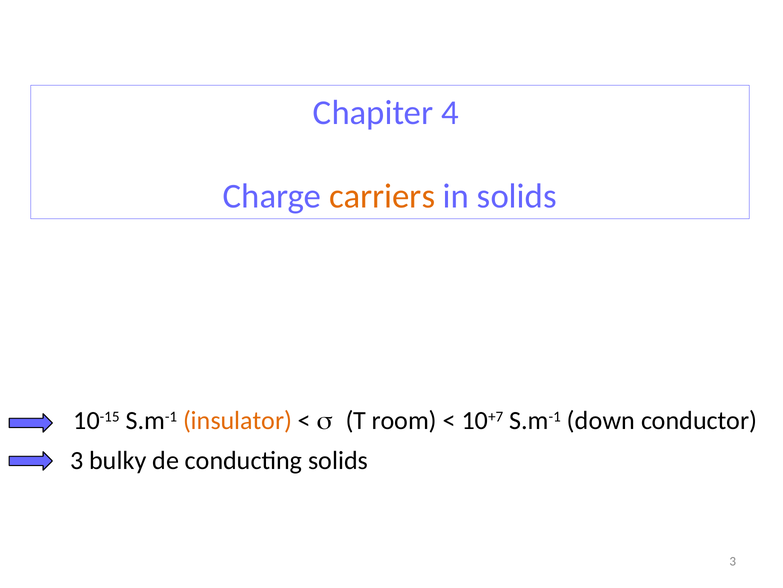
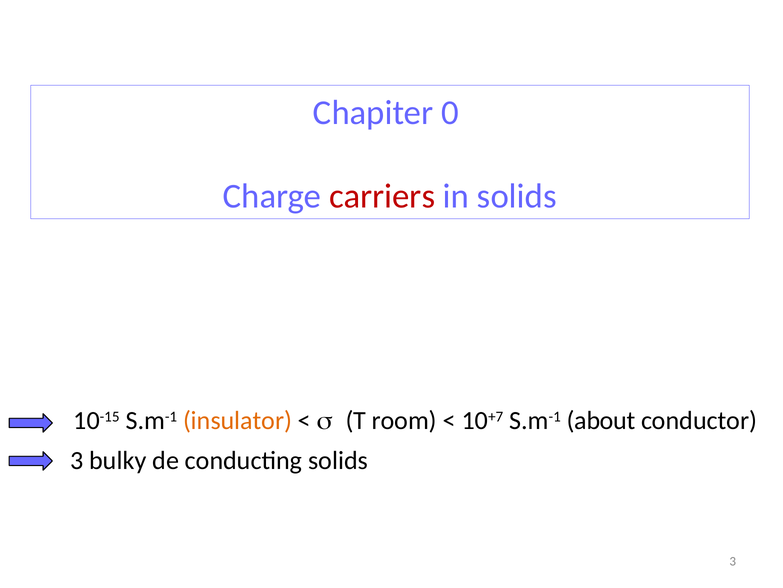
4: 4 -> 0 (450, 112)
carriers colour: orange -> red (382, 196)
down: down -> about (601, 420)
